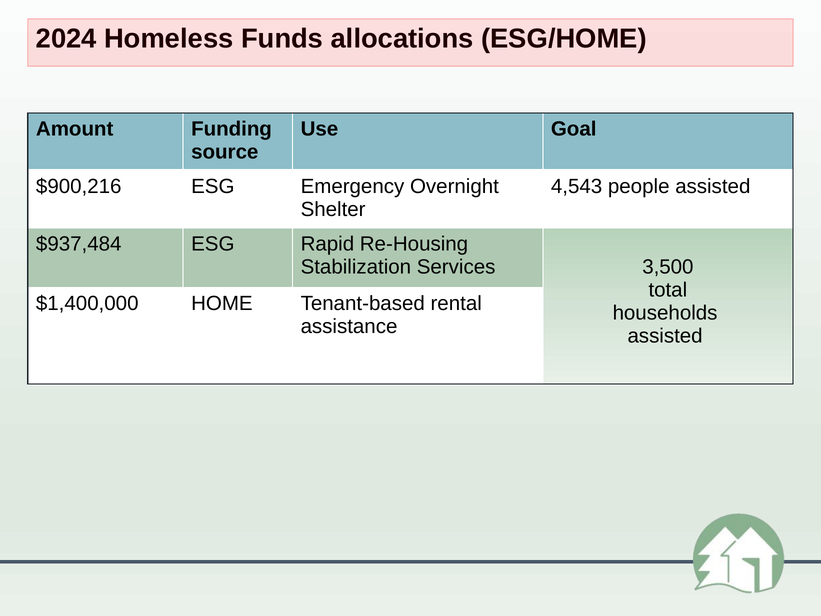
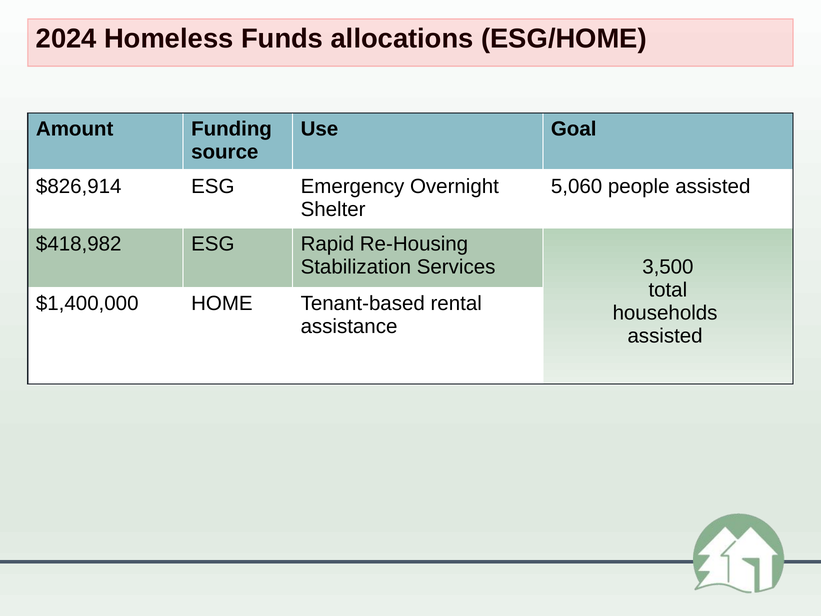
$900,216: $900,216 -> $826,914 (79, 187)
4,543: 4,543 -> 5,060 (577, 187)
$937,484: $937,484 -> $418,982 (79, 244)
